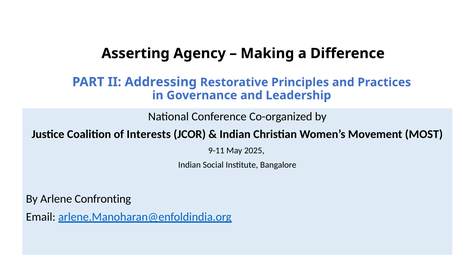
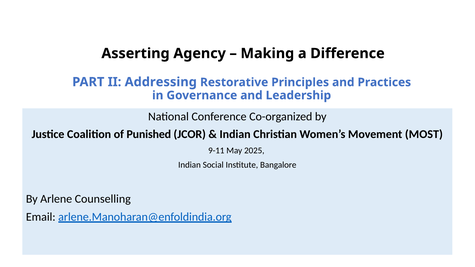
Interests: Interests -> Punished (149, 134)
Confronting: Confronting -> Counselling (103, 199)
